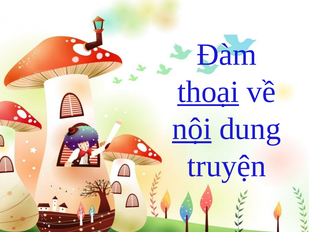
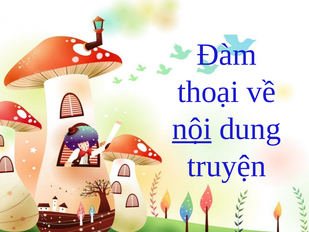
thoại underline: present -> none (208, 92)
